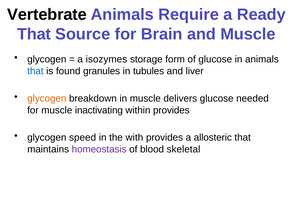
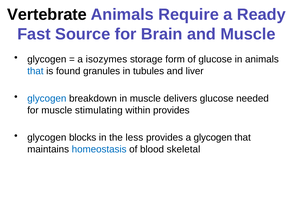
That: That -> Fast (34, 34)
glycogen colour: orange -> blue (47, 98)
inactivating: inactivating -> stimulating (99, 110)
speed: speed -> blocks (83, 137)
with: with -> less (134, 137)
a allosteric: allosteric -> glycogen (213, 137)
homeostasis colour: purple -> blue (99, 149)
